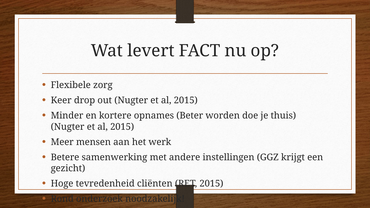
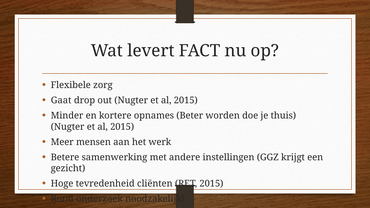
Keer: Keer -> Gaat (61, 100)
